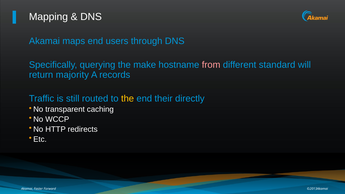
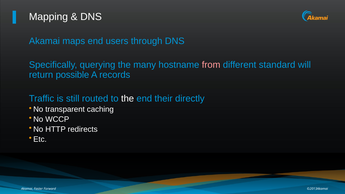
make: make -> many (145, 65)
majority: majority -> possible (72, 75)
the colour: yellow -> white (128, 99)
